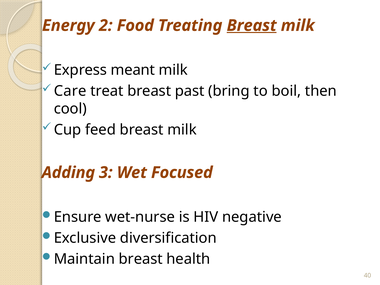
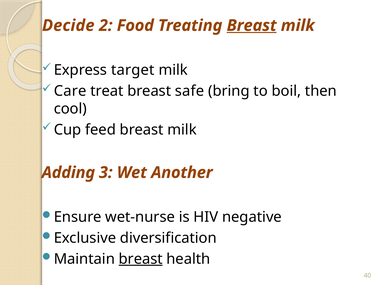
Energy: Energy -> Decide (68, 26)
meant: meant -> target (133, 70)
past: past -> safe (190, 91)
Focused: Focused -> Another (182, 173)
breast underline: none -> present (141, 259)
